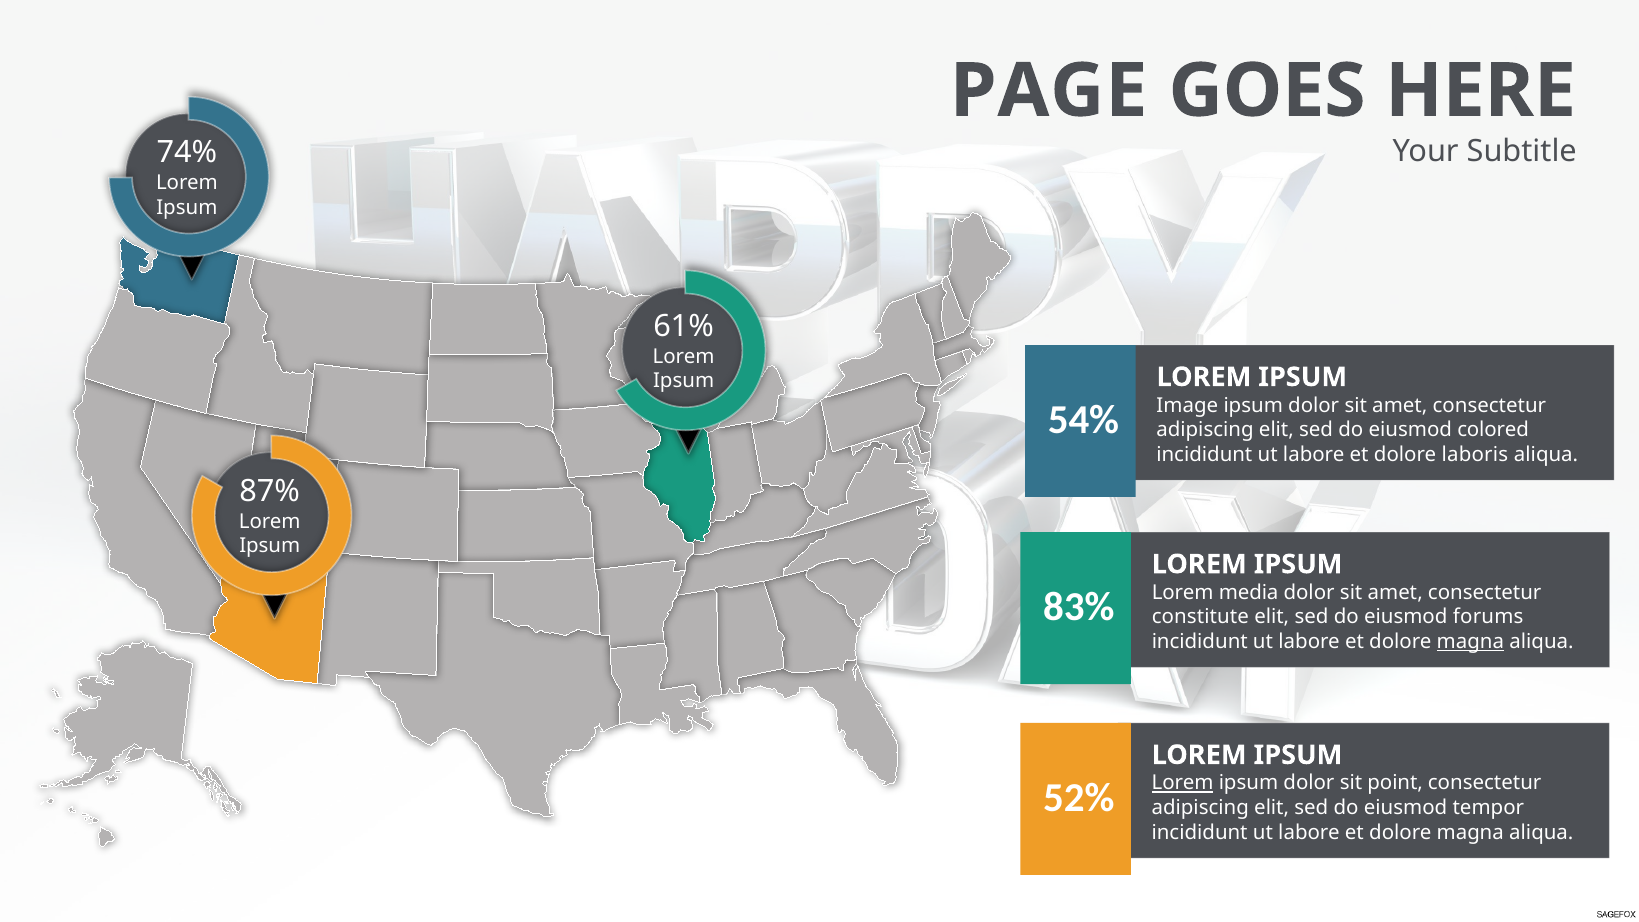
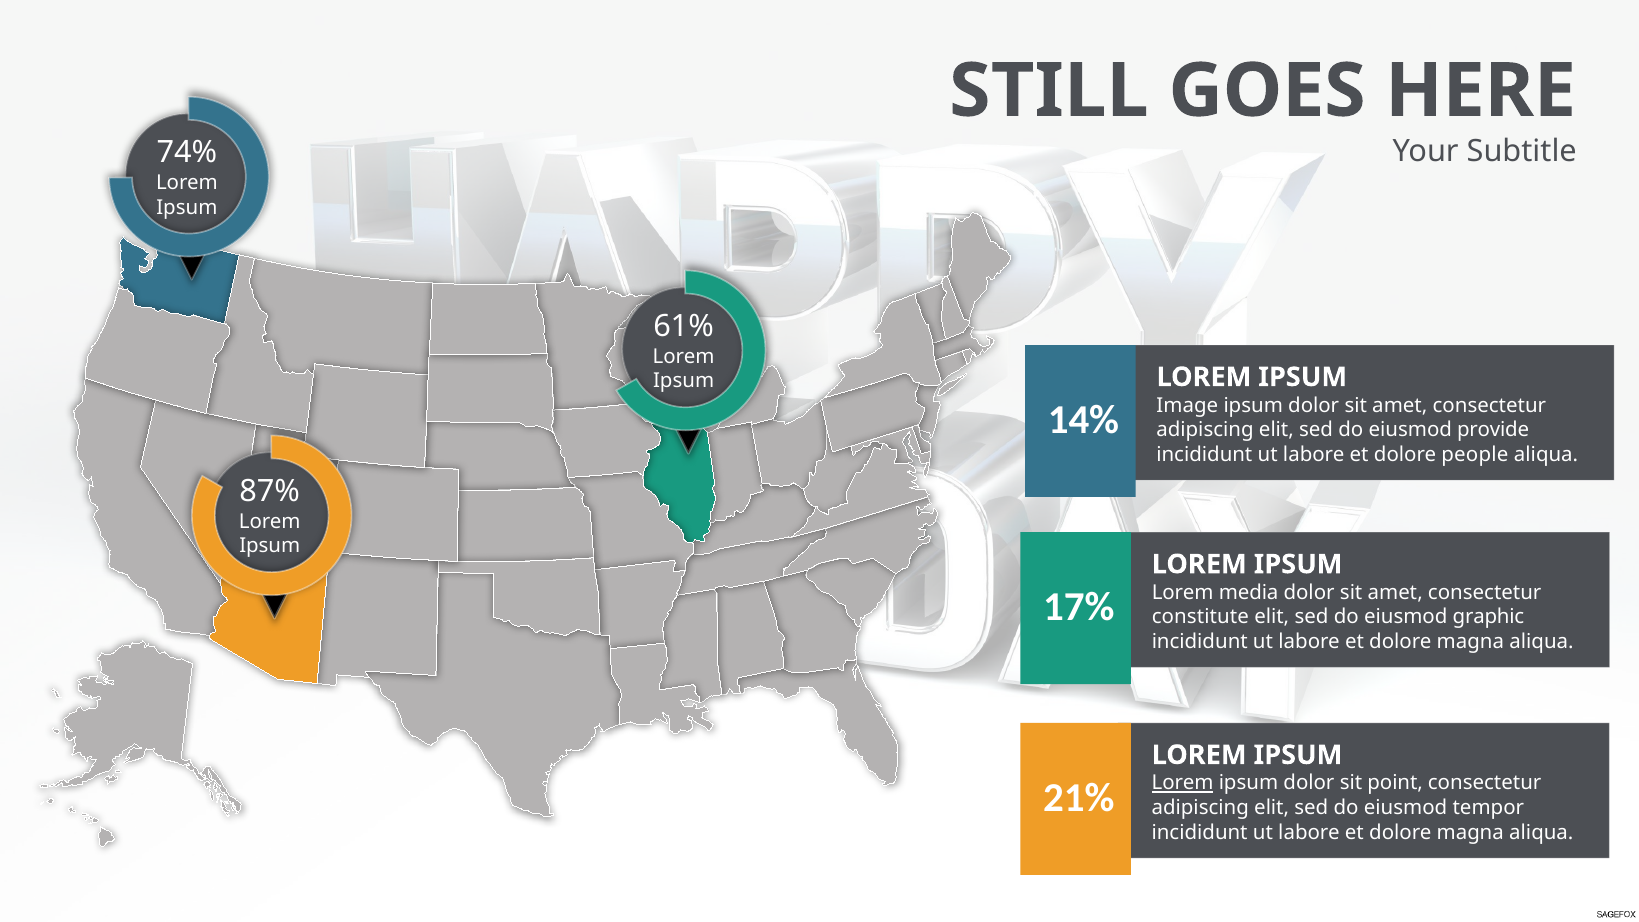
PAGE: PAGE -> STILL (1049, 91)
54%: 54% -> 14% (1083, 420)
colored: colored -> provide (1493, 430)
laboris: laboris -> people (1475, 454)
83%: 83% -> 17% (1079, 607)
forums: forums -> graphic (1488, 617)
magna underline: present -> none (1470, 642)
52%: 52% -> 21% (1079, 798)
